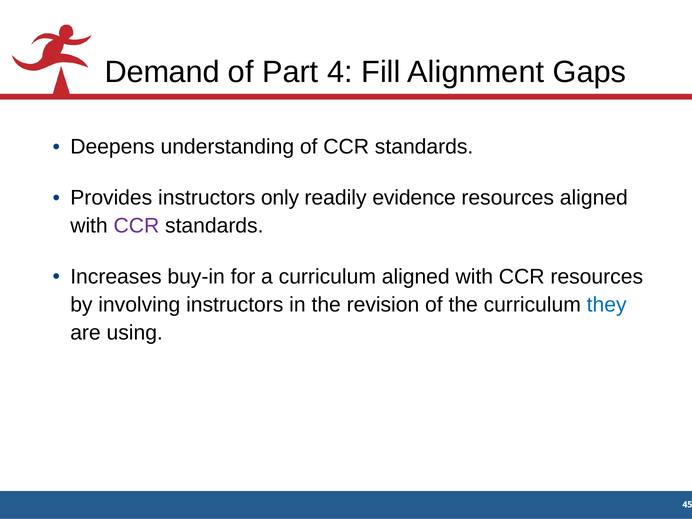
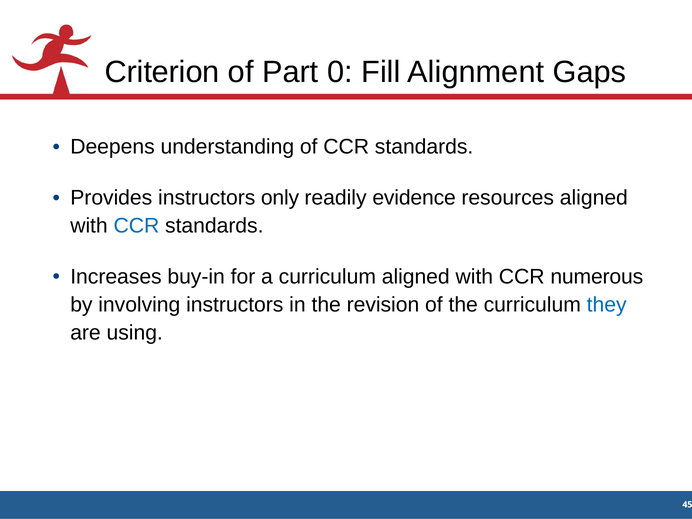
Demand: Demand -> Criterion (162, 72)
4: 4 -> 0 (340, 72)
CCR colour: purple -> blue (136, 226)
CCR resources: resources -> numerous (597, 277)
